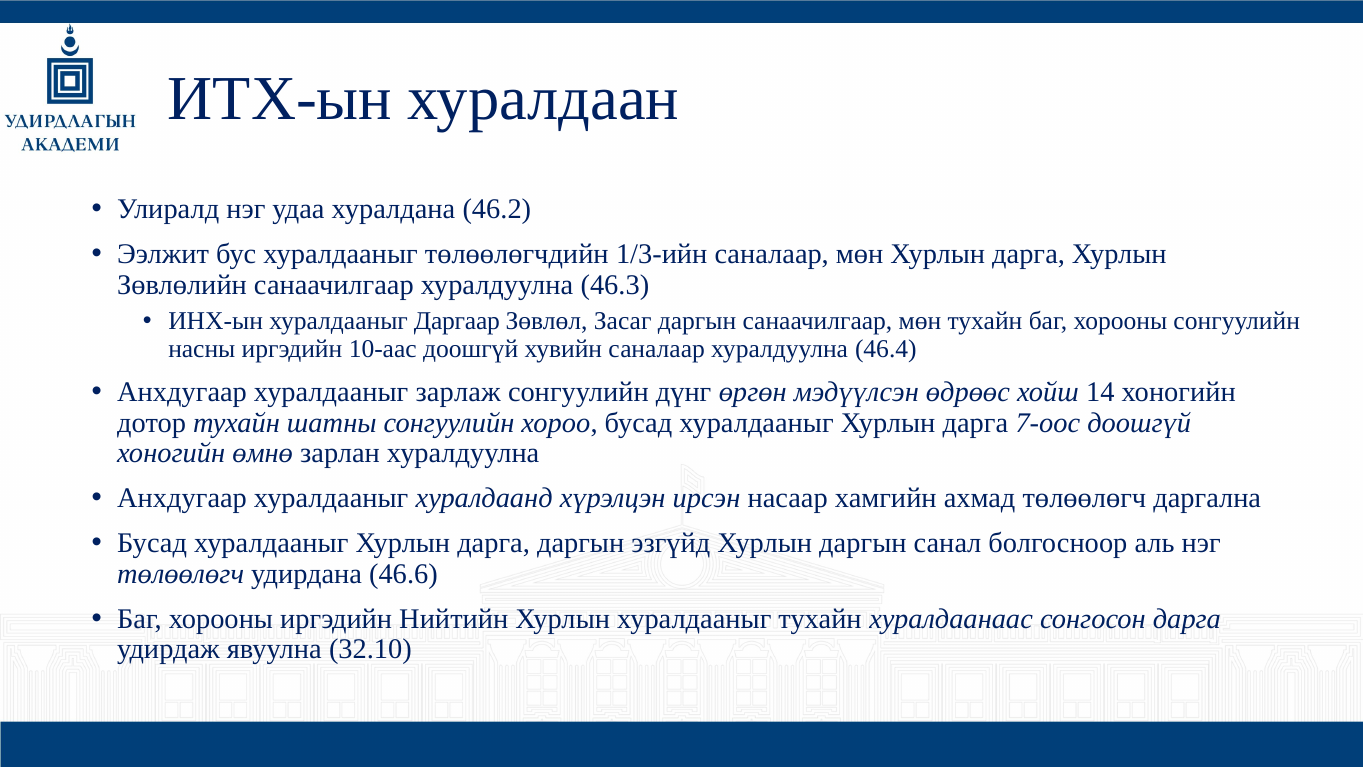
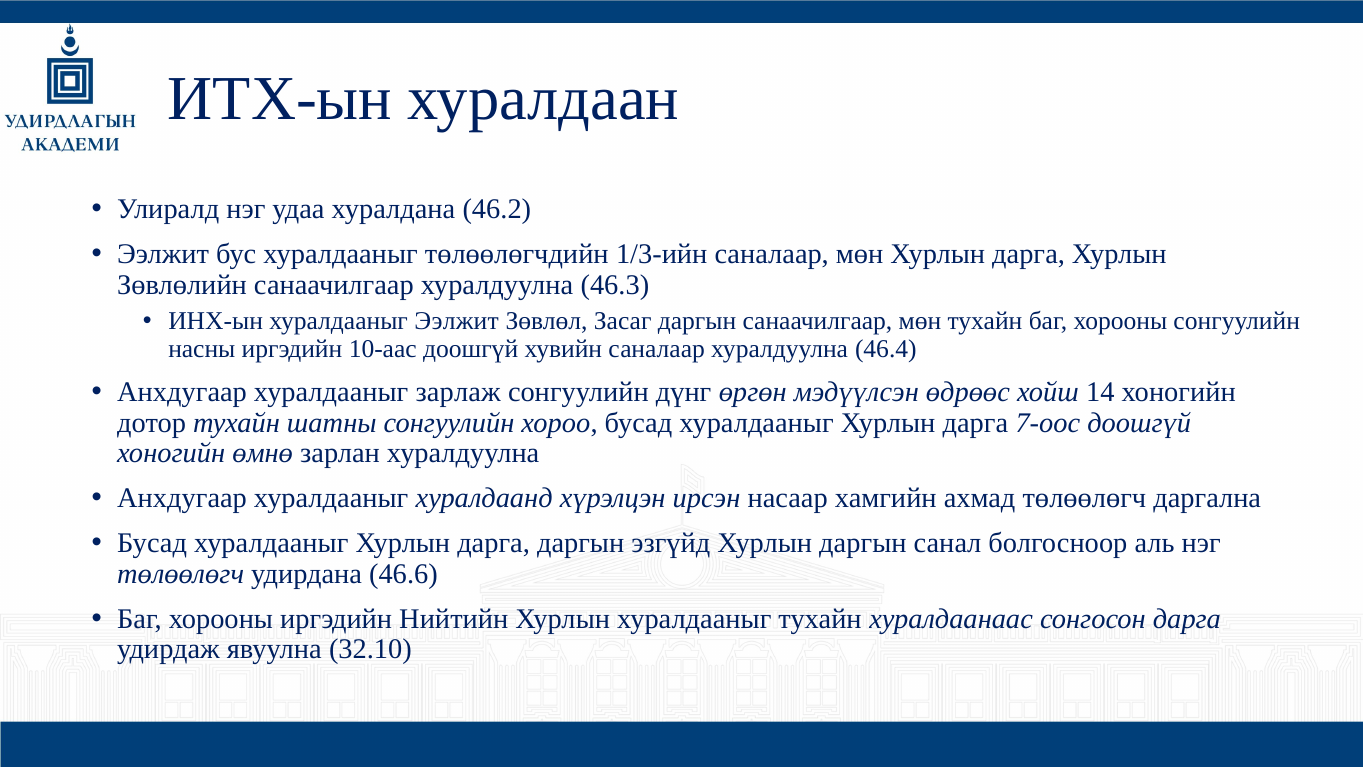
хуралдааныг Даргаар: Даргаар -> Ээлжит (457, 321)
